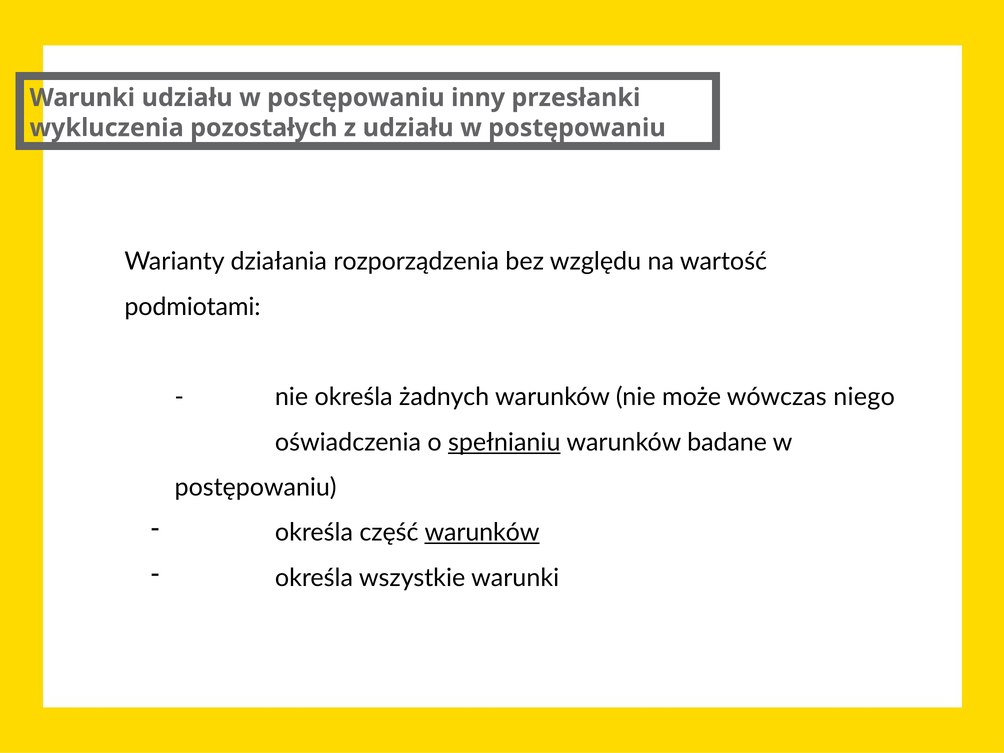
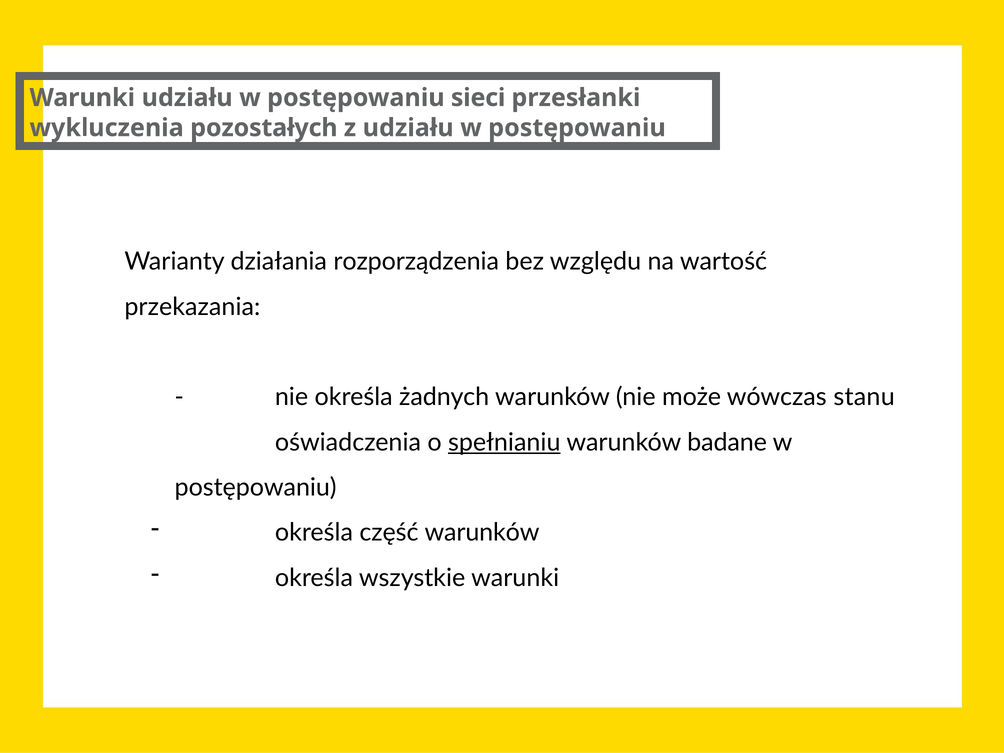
inny: inny -> sieci (478, 98)
podmiotami: podmiotami -> przekazania (192, 307)
niego: niego -> stanu (864, 397)
warunków underline: present -> none (482, 533)
